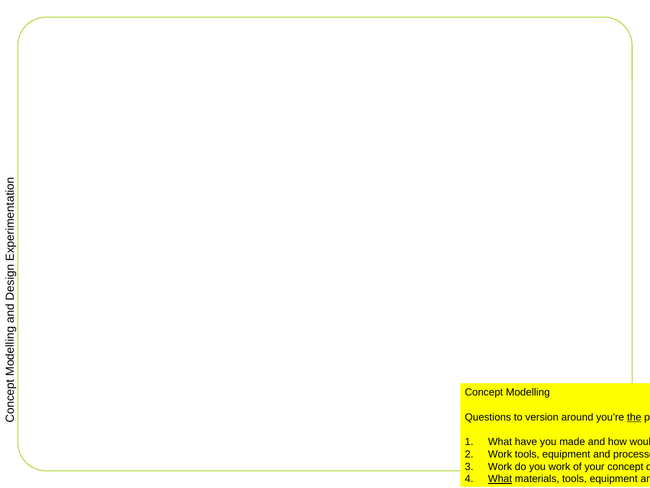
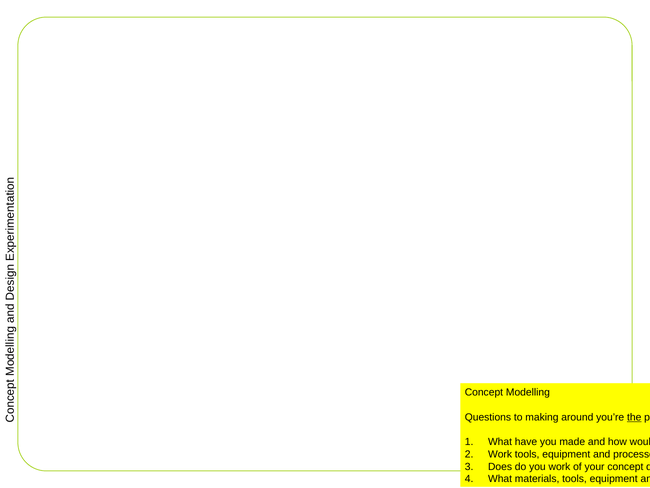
to version: version -> making (542, 417)
Work: Work -> Does (500, 466)
What underline: present -> none (500, 479)
